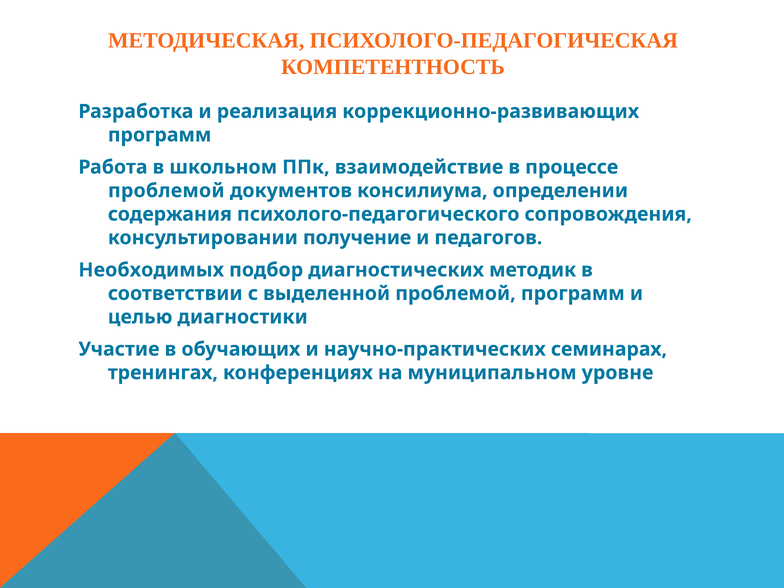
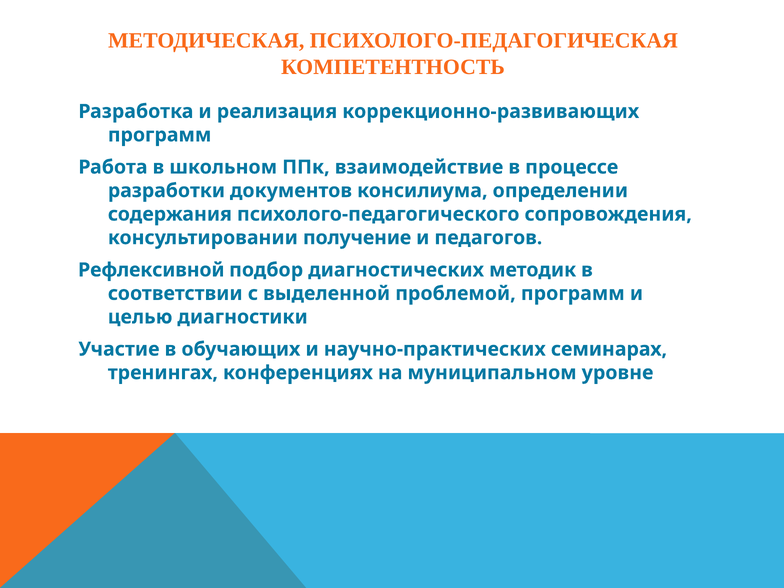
проблемой: проблемой -> разработки (166, 191)
Необходимых: Необходимых -> Рефлексивной (151, 270)
